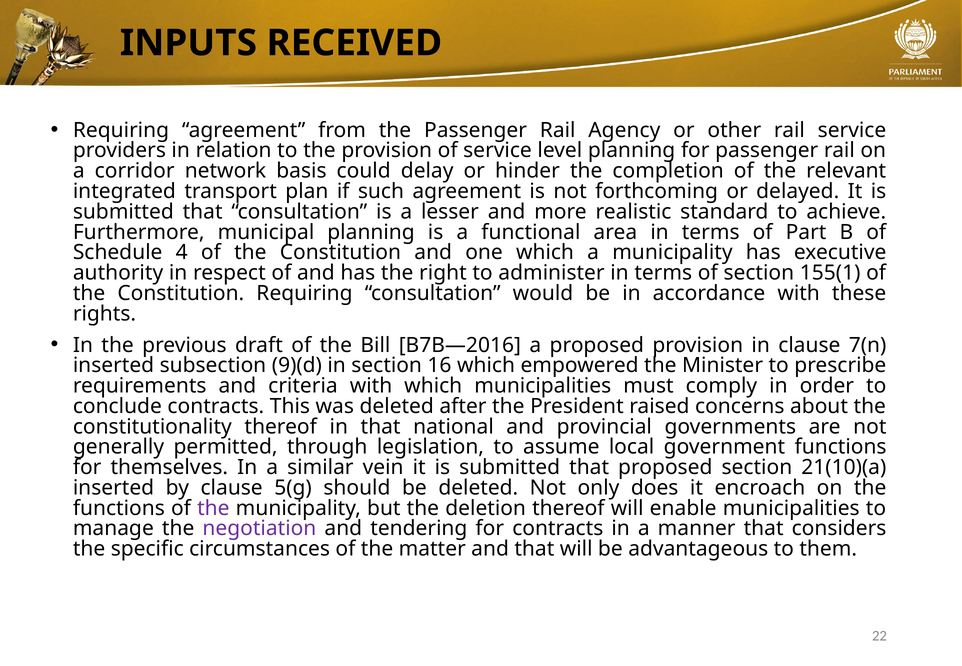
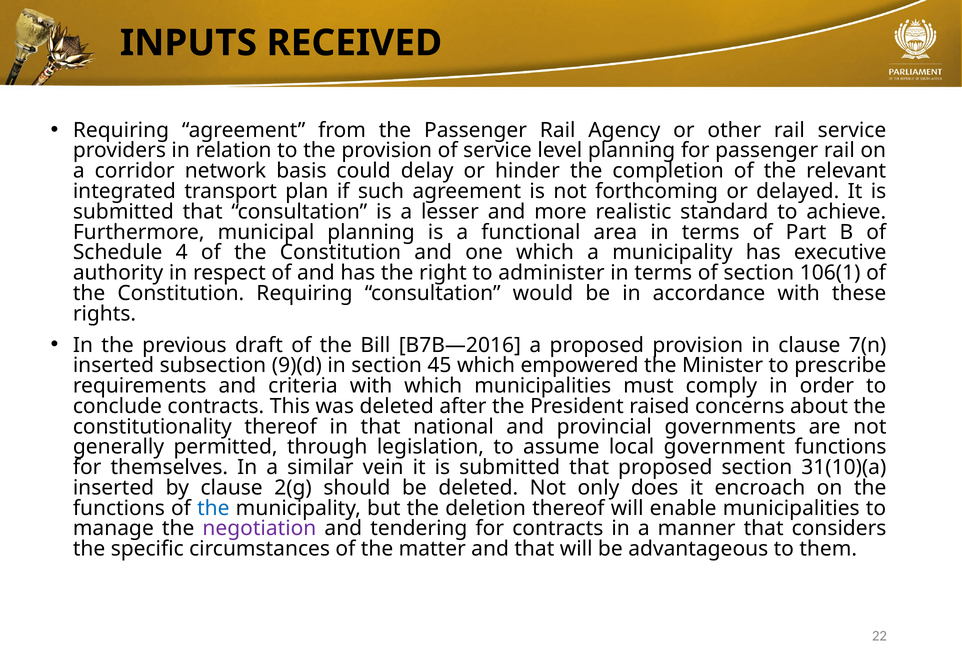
155(1: 155(1 -> 106(1 (830, 273)
16: 16 -> 45 (439, 365)
21(10)(a: 21(10)(a -> 31(10)(a (844, 467)
5(g: 5(g -> 2(g (293, 488)
the colour: purple -> blue (213, 508)
